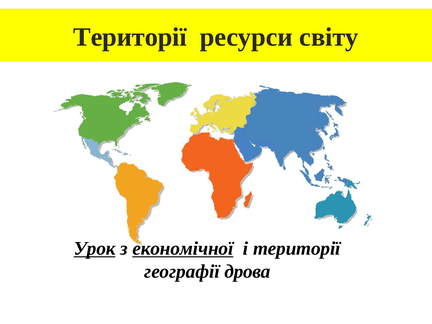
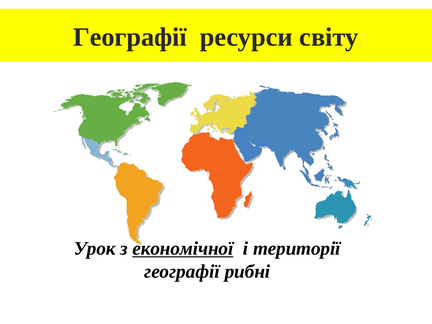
Території: Території -> Географії (130, 37)
Урок underline: present -> none (95, 248)
дрова: дрова -> рибні (247, 272)
